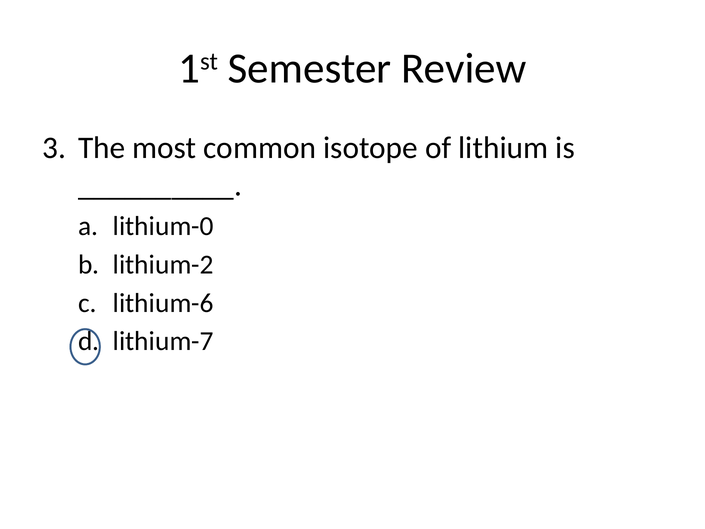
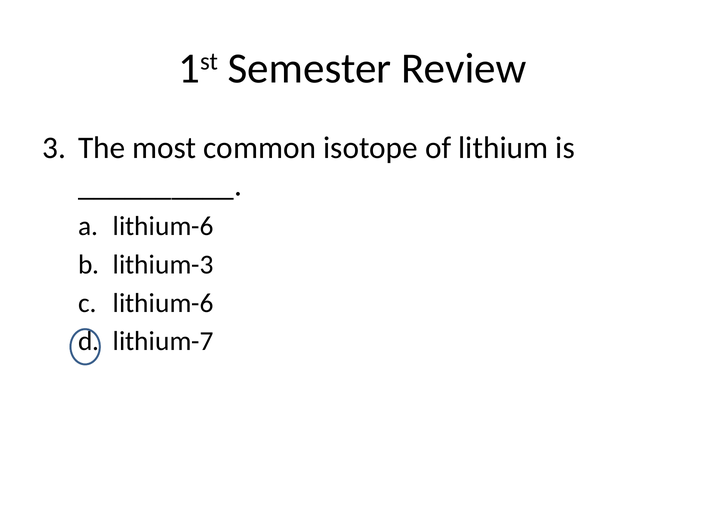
lithium-0: lithium-0 -> lithium-6 (163, 226)
lithium-2: lithium-2 -> lithium-3 (163, 264)
